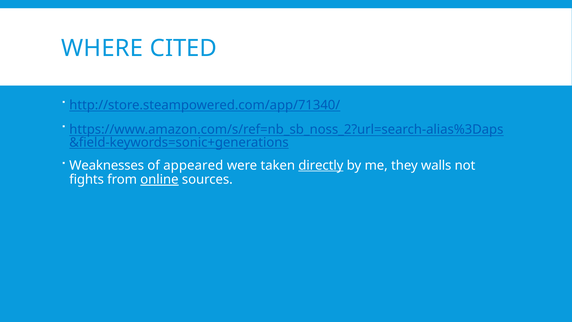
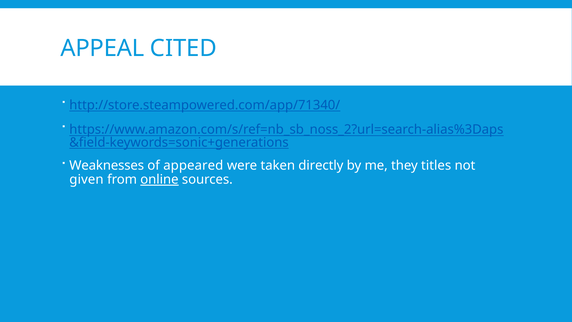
WHERE: WHERE -> APPEAL (102, 48)
directly underline: present -> none (321, 165)
walls: walls -> titles (436, 165)
fights: fights -> given (86, 179)
